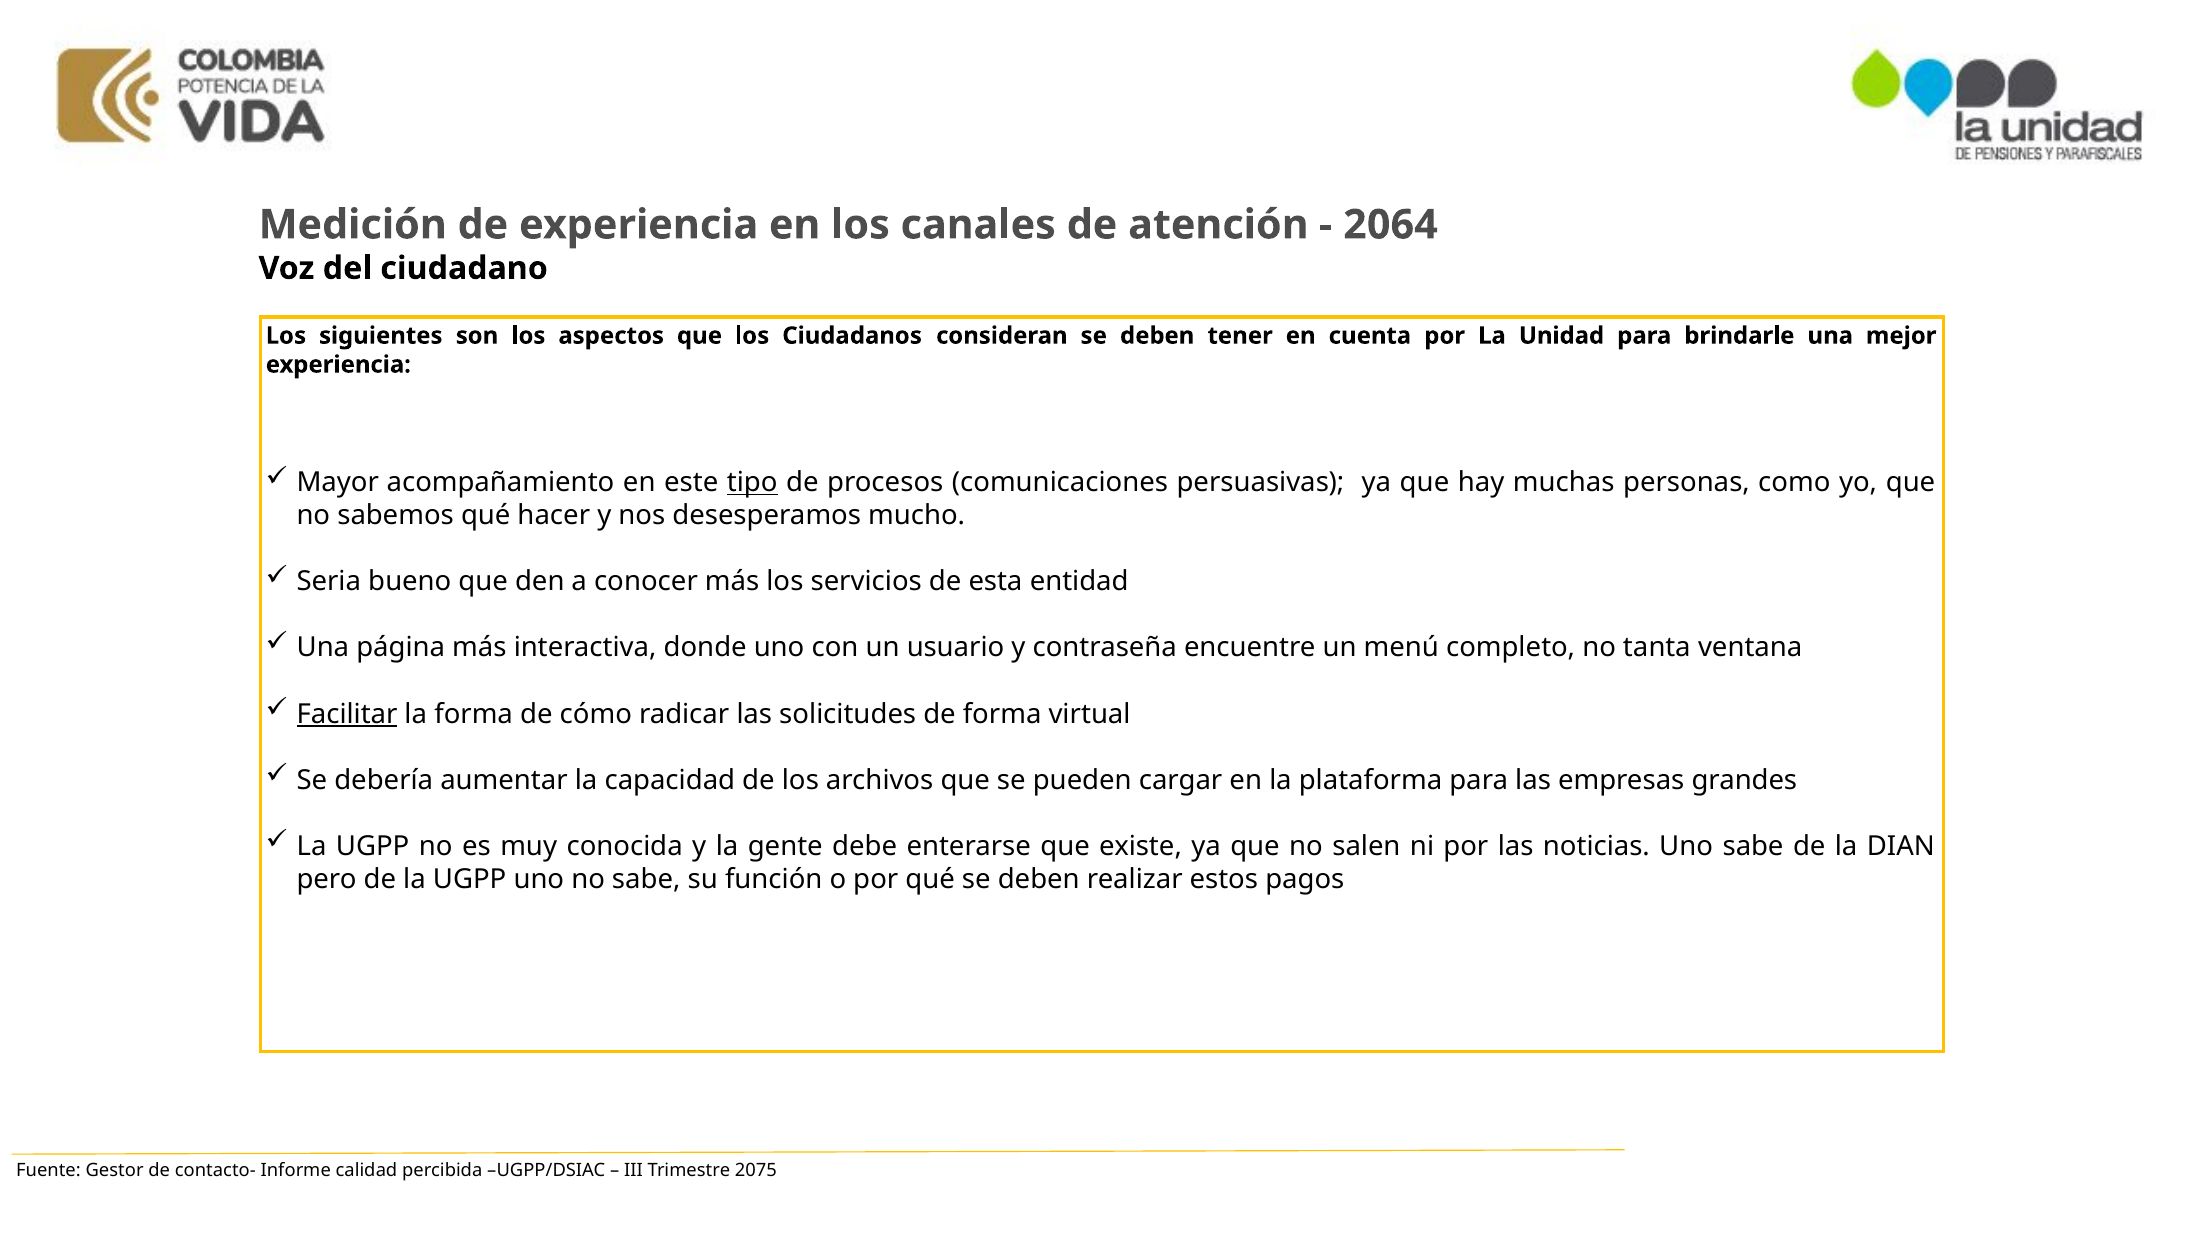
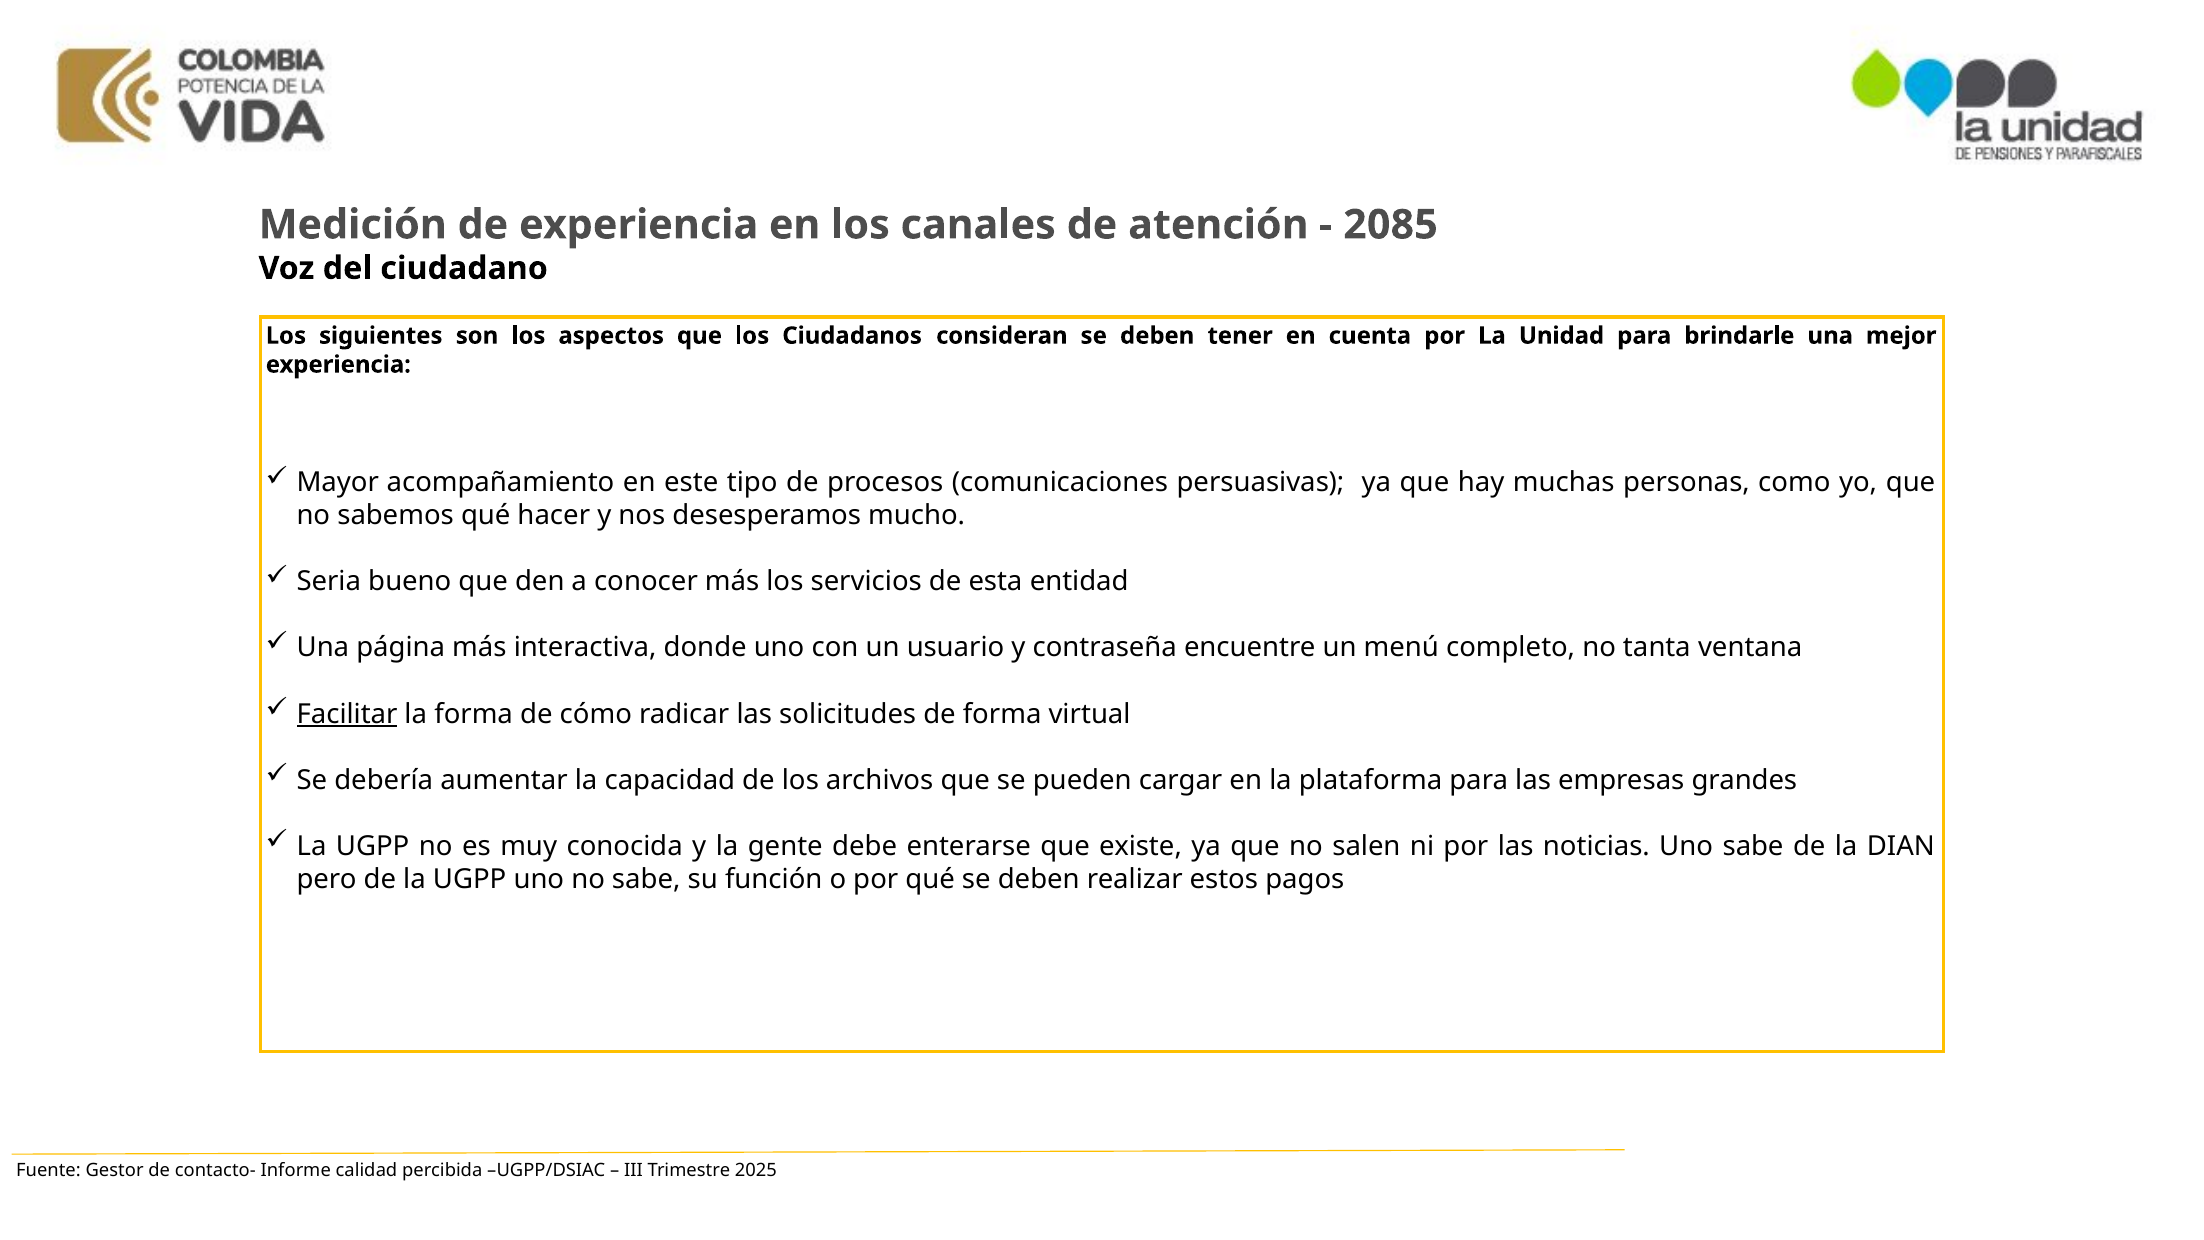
2064: 2064 -> 2085 (1391, 225)
tipo underline: present -> none (752, 482)
2075: 2075 -> 2025 (756, 1170)
